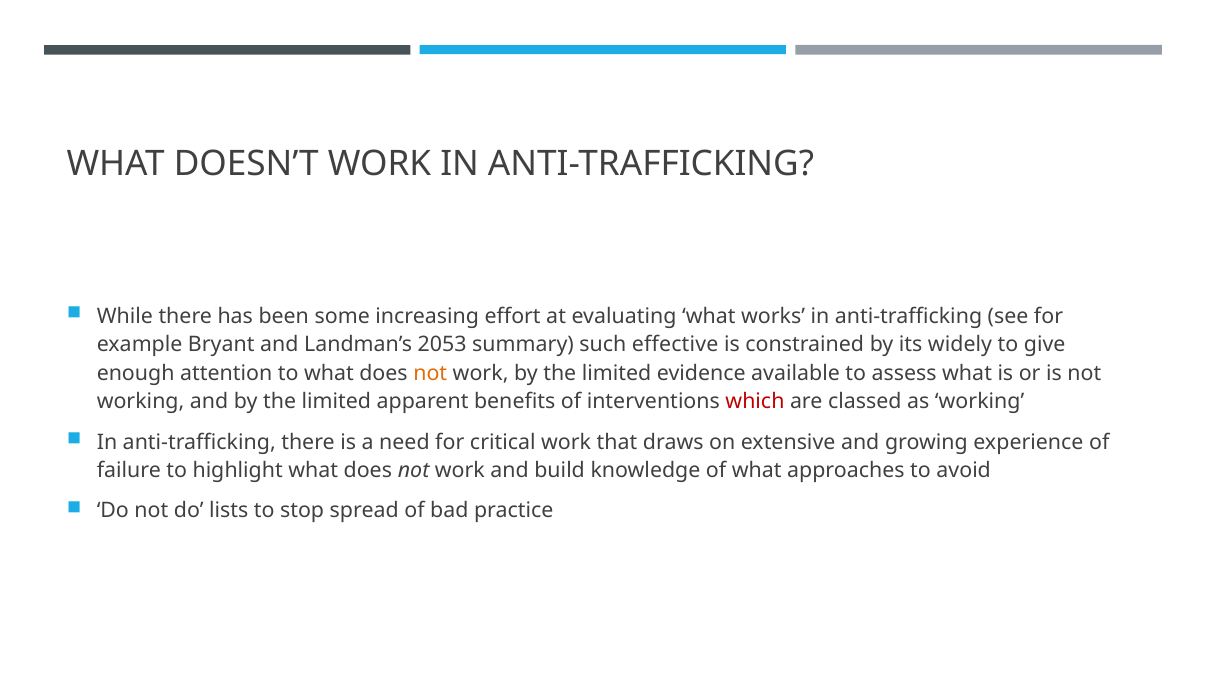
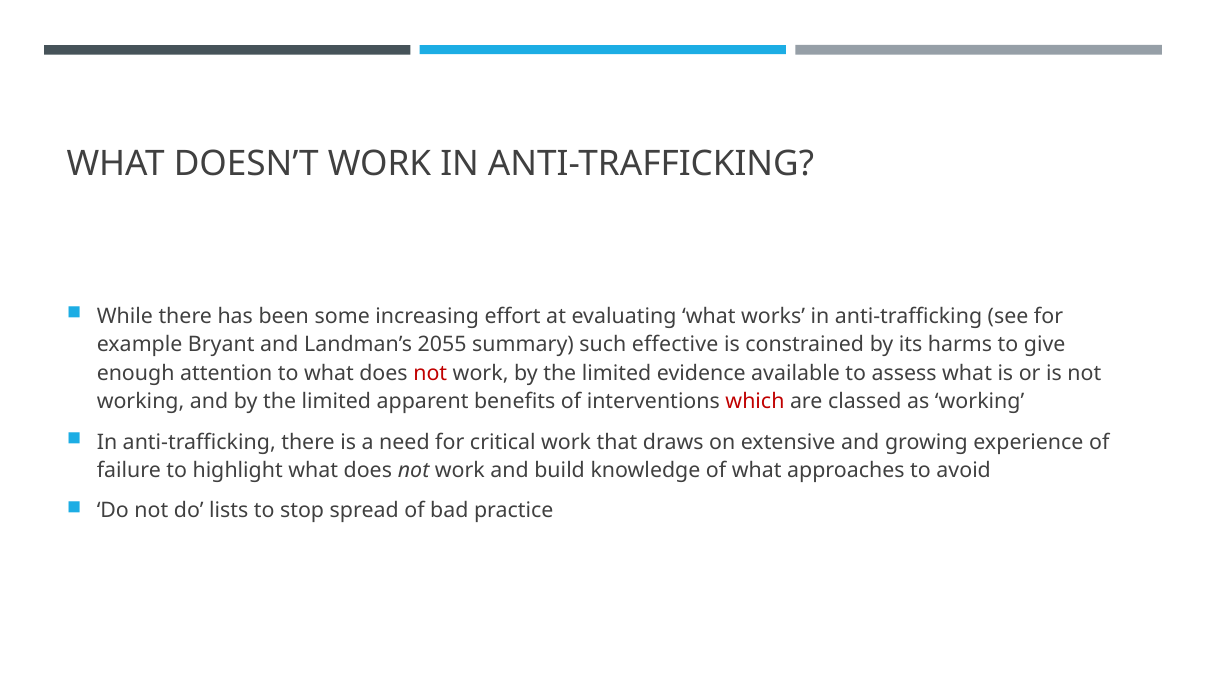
2053: 2053 -> 2055 (442, 345)
widely: widely -> harms (960, 345)
not colour: orange -> red (430, 373)
